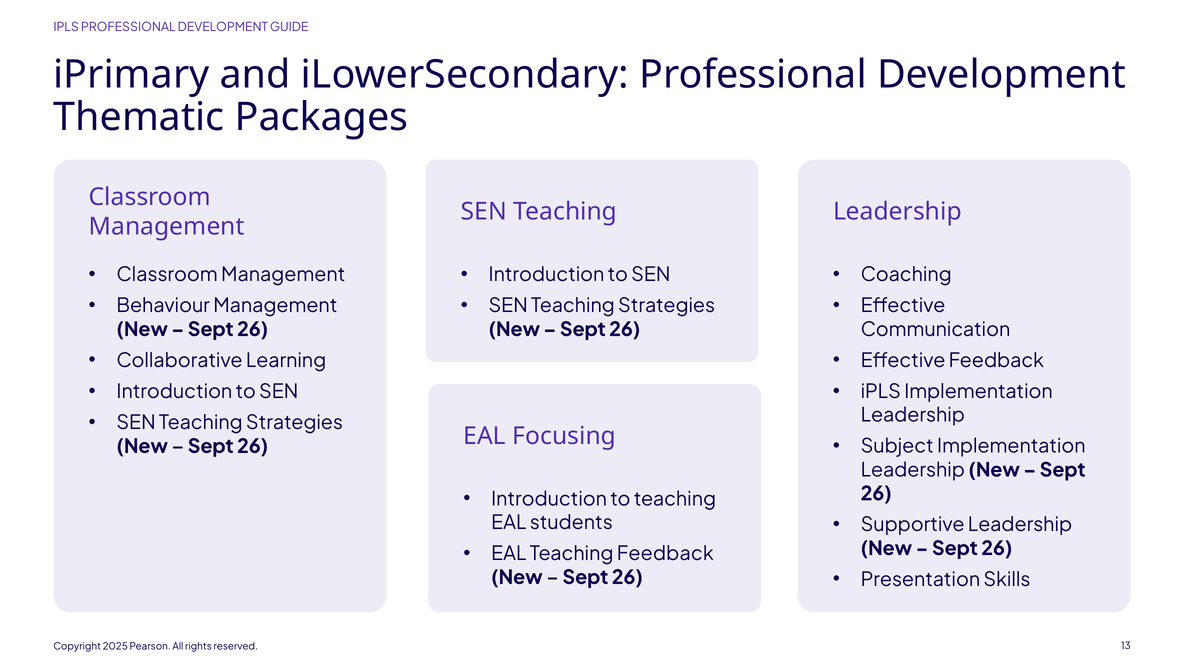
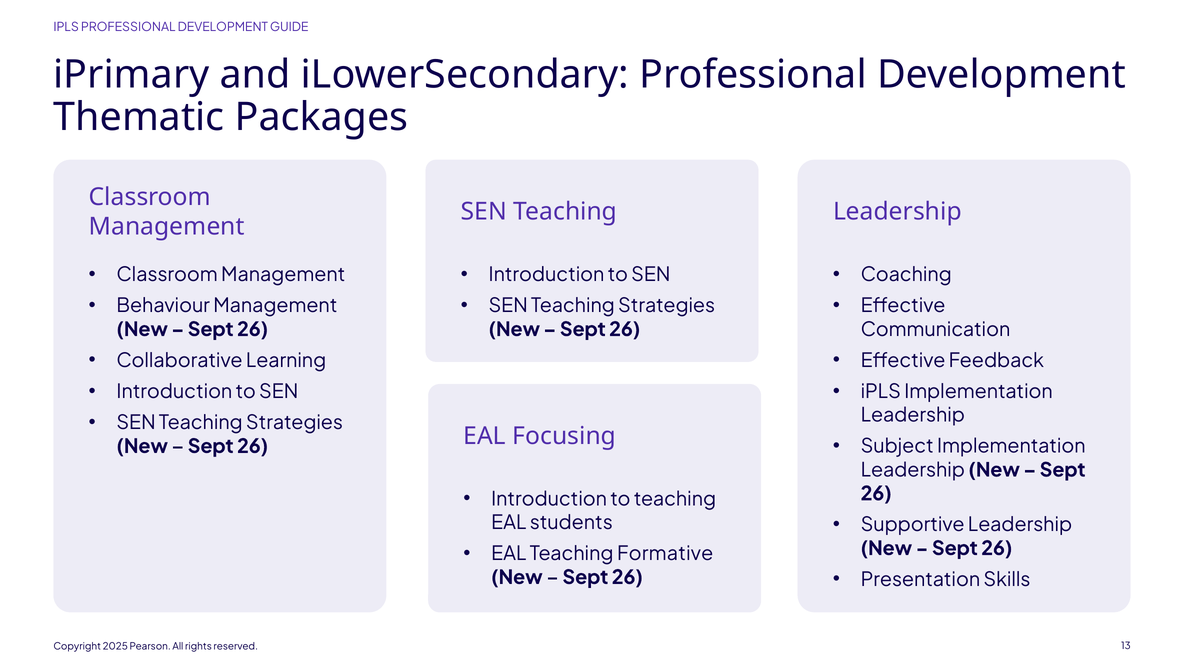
Teaching Feedback: Feedback -> Formative (665, 554)
